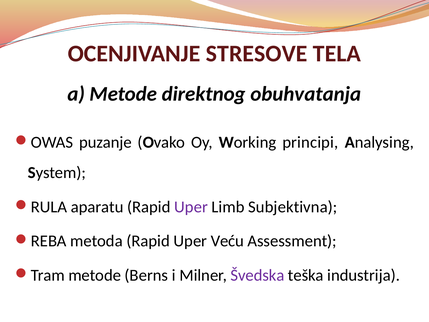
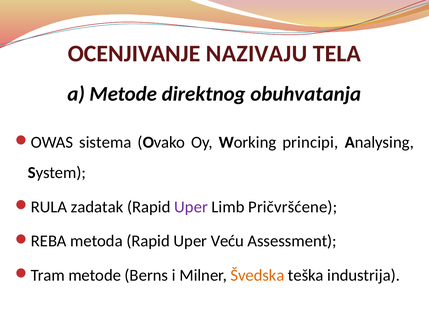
STRESOVE: STRESOVE -> NAZIVAJU (257, 54)
puzanje: puzanje -> sistema (105, 142)
aparatu: aparatu -> zadatak (97, 207)
Subjektivna: Subjektivna -> Pričvršćene (293, 207)
Švedska colour: purple -> orange (257, 275)
